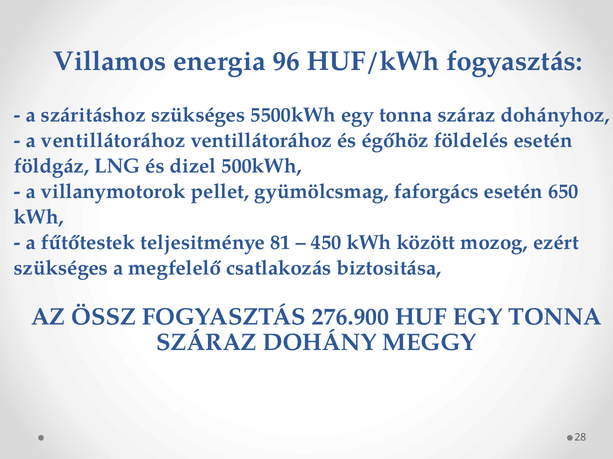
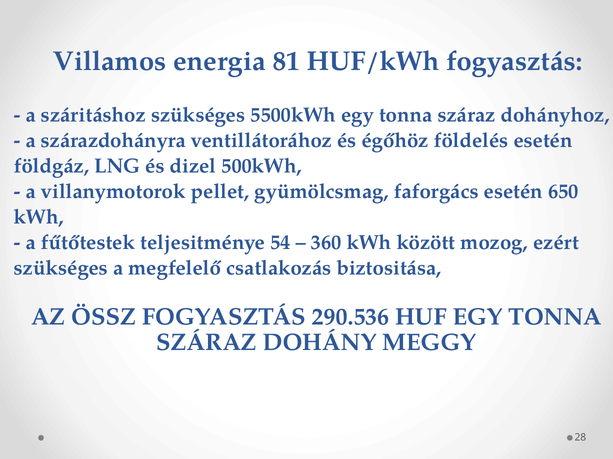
96: 96 -> 81 (286, 61)
a ventillátorához: ventillátorához -> szárazdohányra (113, 141)
81: 81 -> 54 (280, 243)
450: 450 -> 360 (326, 243)
276.900: 276.900 -> 290.536 (351, 318)
